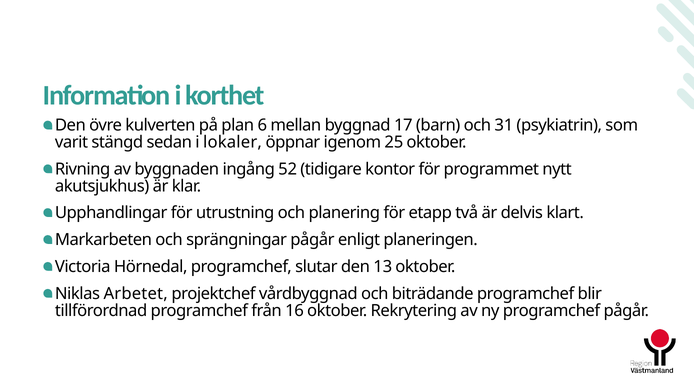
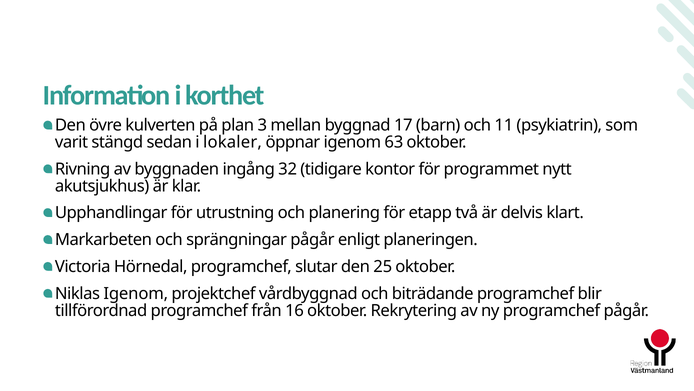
6: 6 -> 3 (262, 125)
31: 31 -> 11 (504, 125)
25: 25 -> 63 (394, 142)
52: 52 -> 32 (288, 169)
13: 13 -> 25 (383, 266)
Niklas Arbetet: Arbetet -> Igenom (136, 293)
